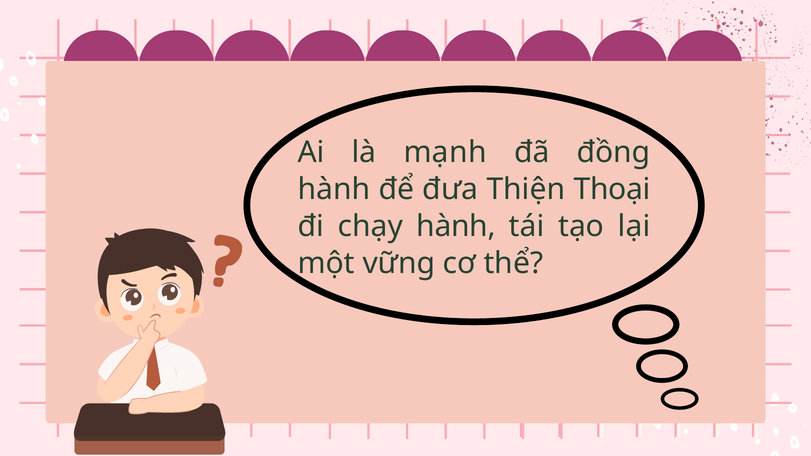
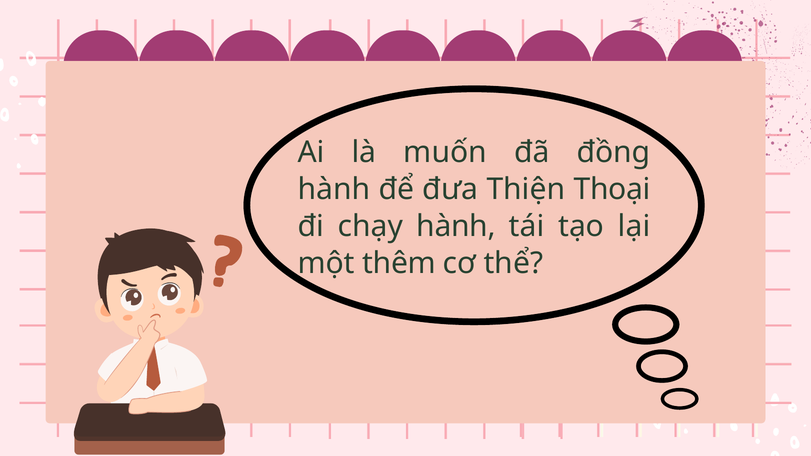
mạnh: mạnh -> muốn (445, 153)
vững: vững -> thêm (399, 263)
